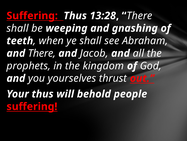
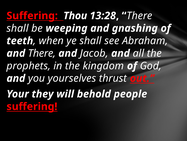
Suffering Thus: Thus -> Thou (75, 16)
Your thus: thus -> they (43, 94)
